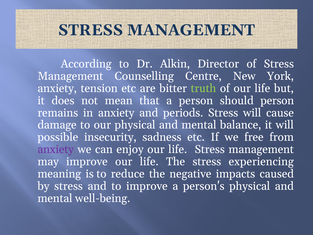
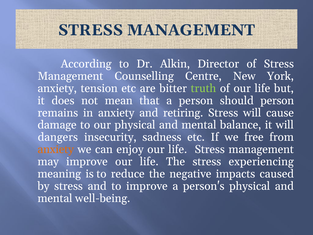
periods: periods -> retiring (183, 113)
possible: possible -> dangers (58, 137)
anxiety colour: purple -> orange (56, 149)
